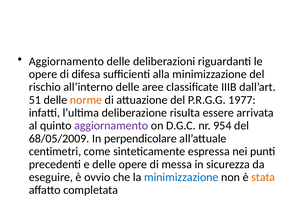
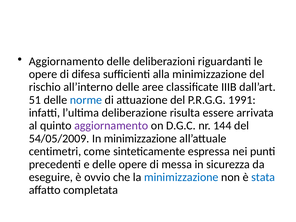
norme colour: orange -> blue (86, 100)
1977: 1977 -> 1991 (242, 100)
954: 954 -> 144 (222, 126)
68/05/2009: 68/05/2009 -> 54/05/2009 (59, 139)
In perpendicolare: perpendicolare -> minimizzazione (140, 139)
stata colour: orange -> blue (263, 177)
